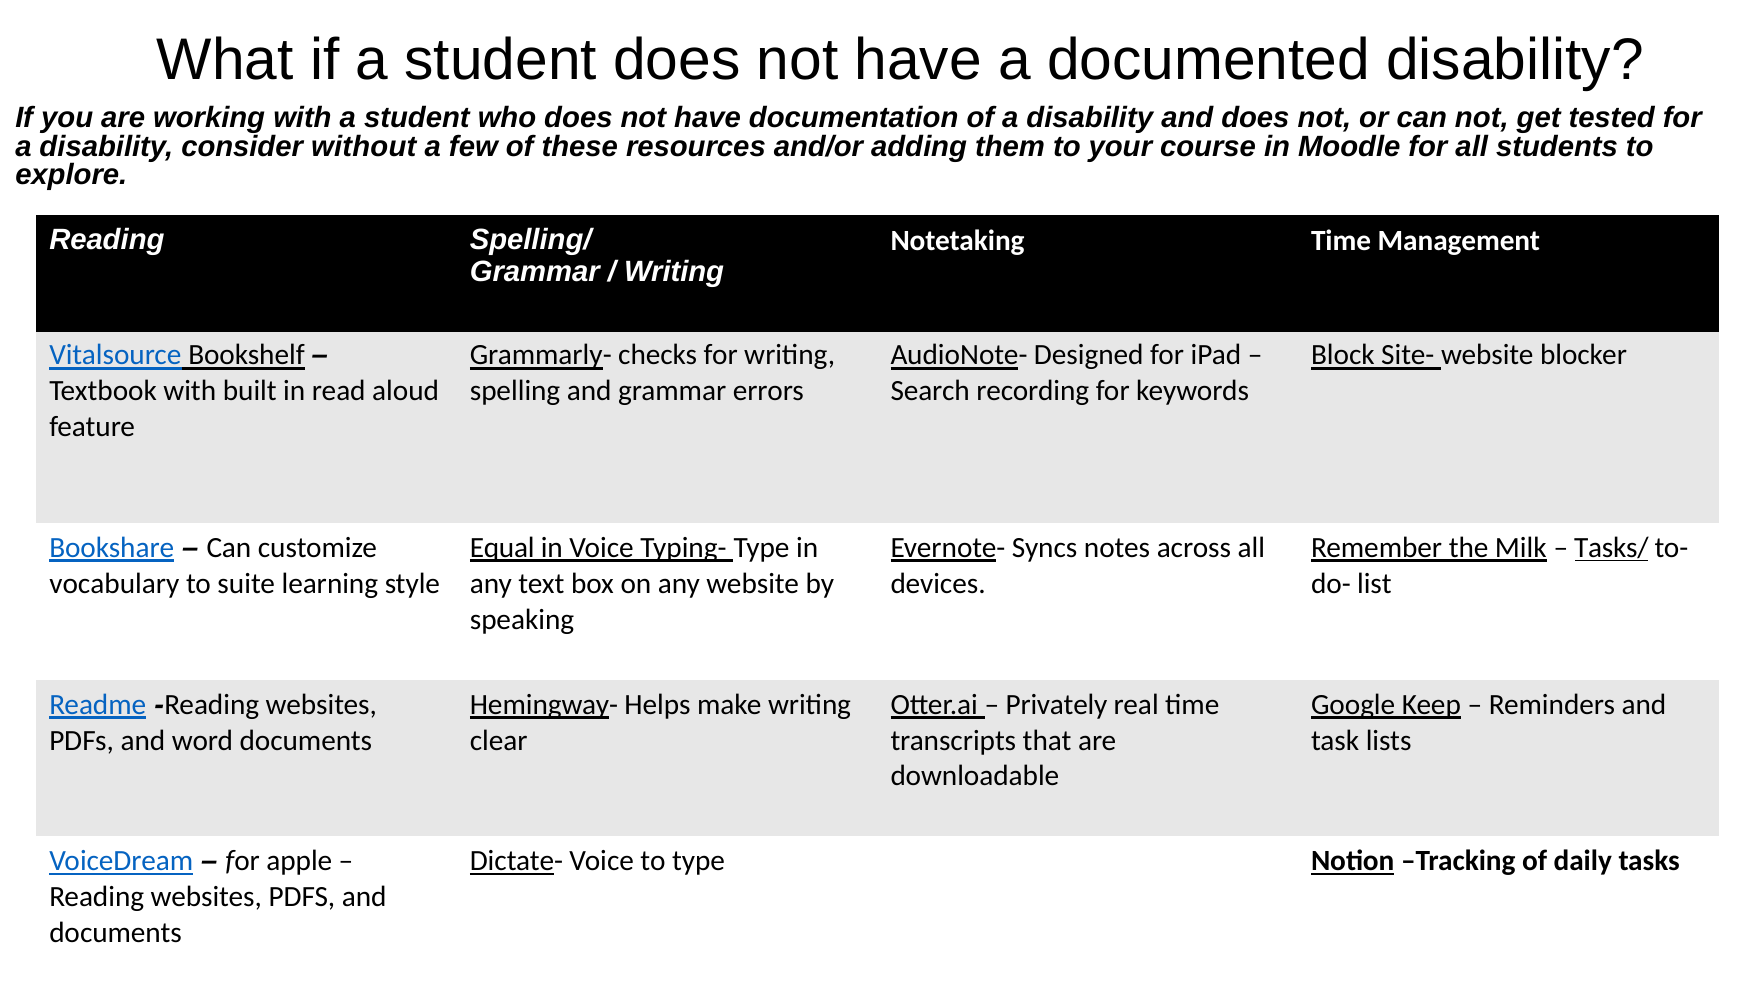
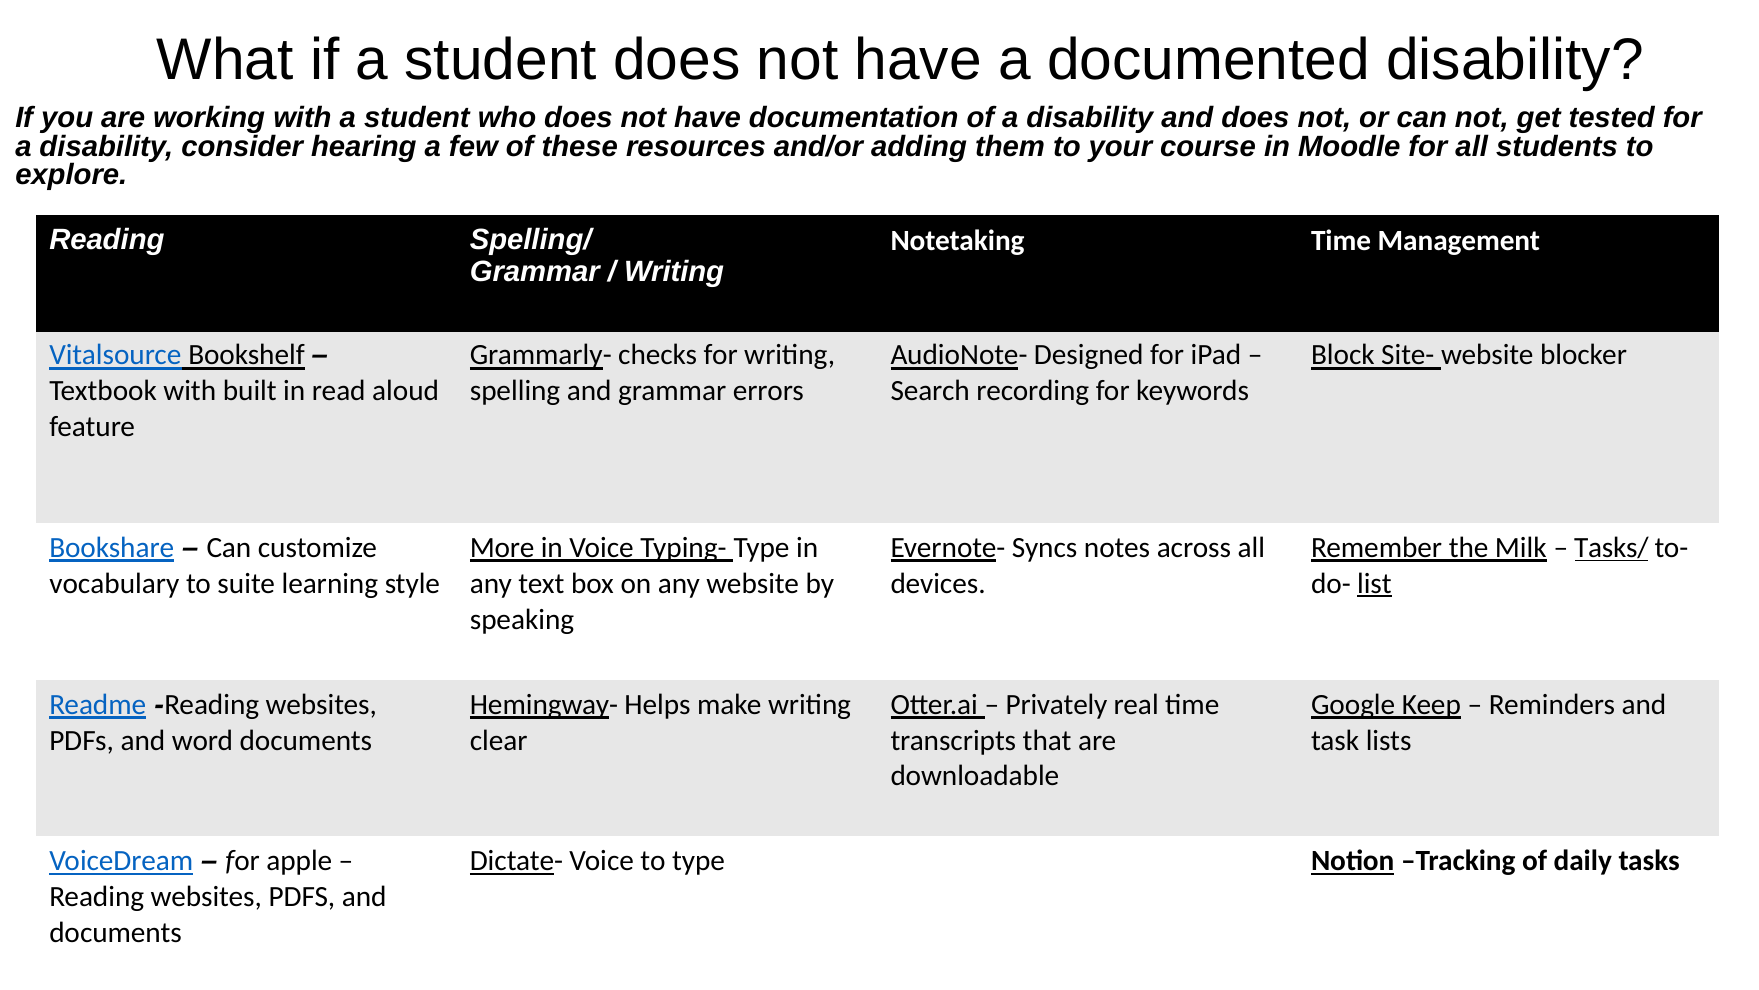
without: without -> hearing (364, 147)
Equal: Equal -> More (502, 548)
list underline: none -> present (1374, 584)
